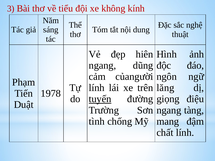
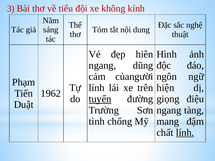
lăng: lăng -> hiện (165, 88)
1978: 1978 -> 1962 (51, 94)
lính underline: none -> present (185, 133)
